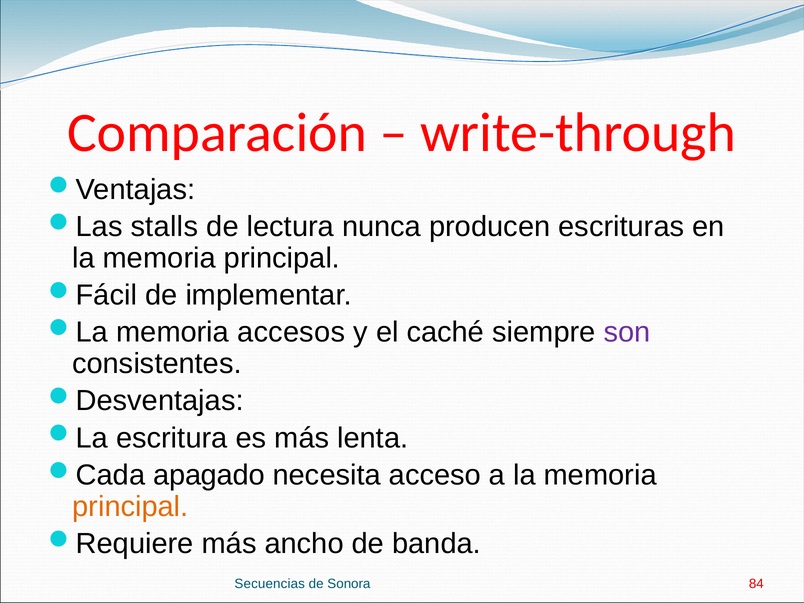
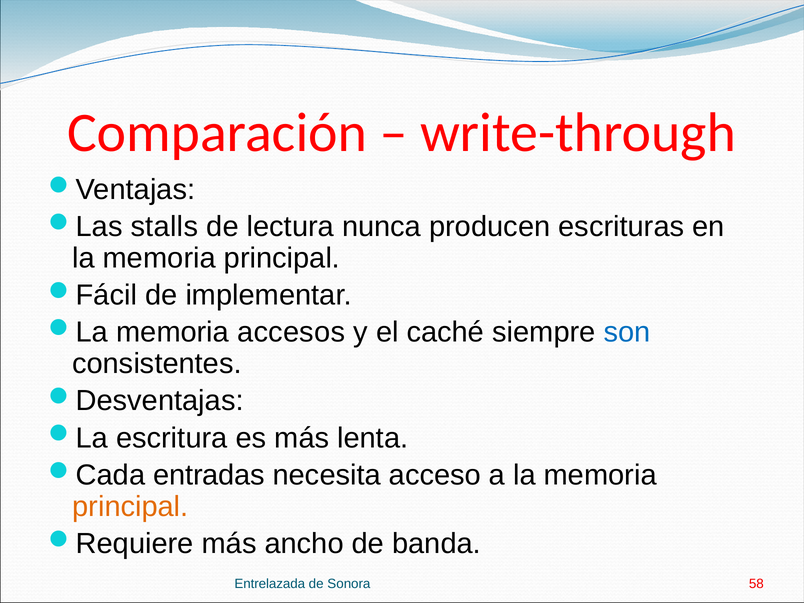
son colour: purple -> blue (627, 332)
apagado: apagado -> entradas (209, 475)
Secuencias: Secuencias -> Entrelazada (270, 584)
84: 84 -> 58 (756, 584)
